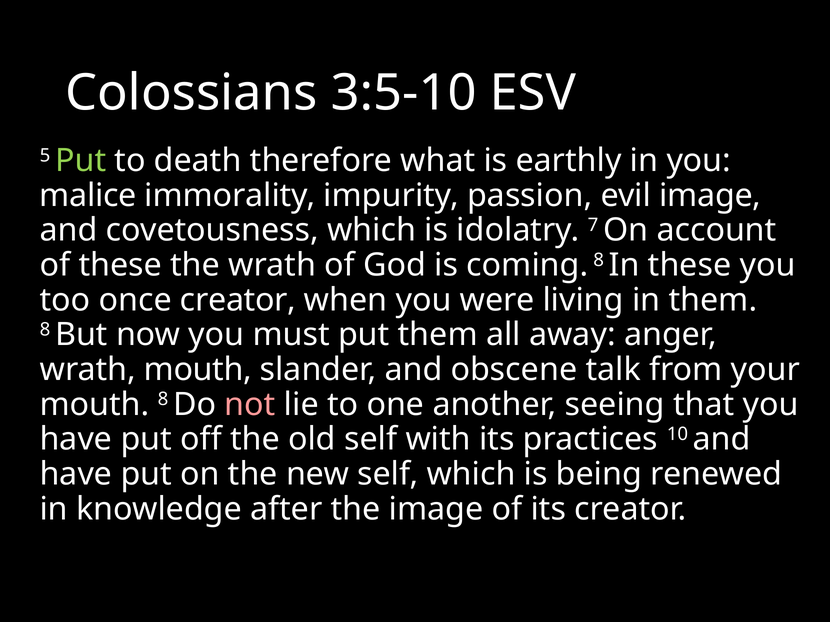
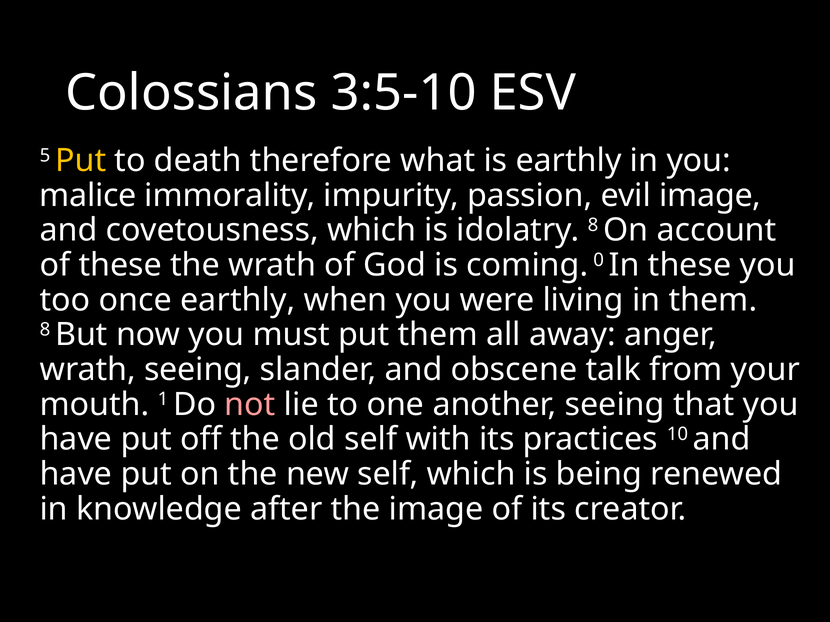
Put colour: light green -> yellow (81, 161)
idolatry 7: 7 -> 8 (593, 225)
coming 8: 8 -> 0 (599, 260)
once creator: creator -> earthly (238, 300)
wrath mouth: mouth -> seeing (198, 370)
mouth 8: 8 -> 1 (163, 400)
